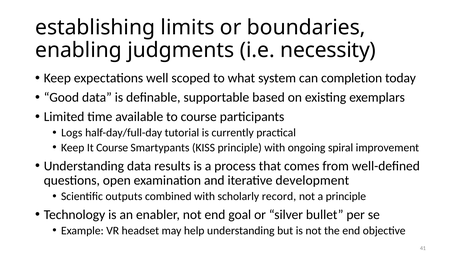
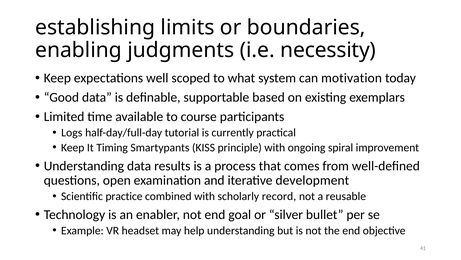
completion: completion -> motivation (352, 78)
It Course: Course -> Timing (112, 147)
outputs: outputs -> practice (124, 196)
a principle: principle -> reusable (346, 196)
